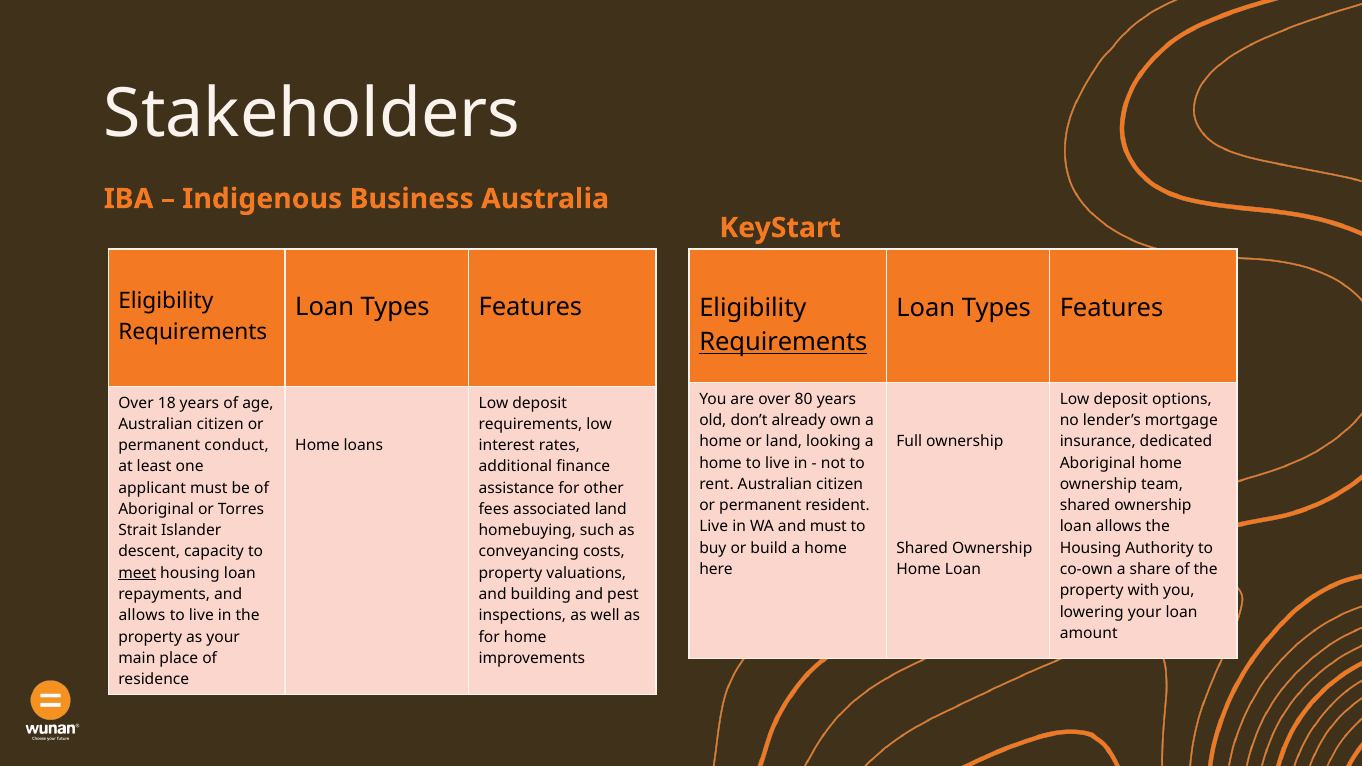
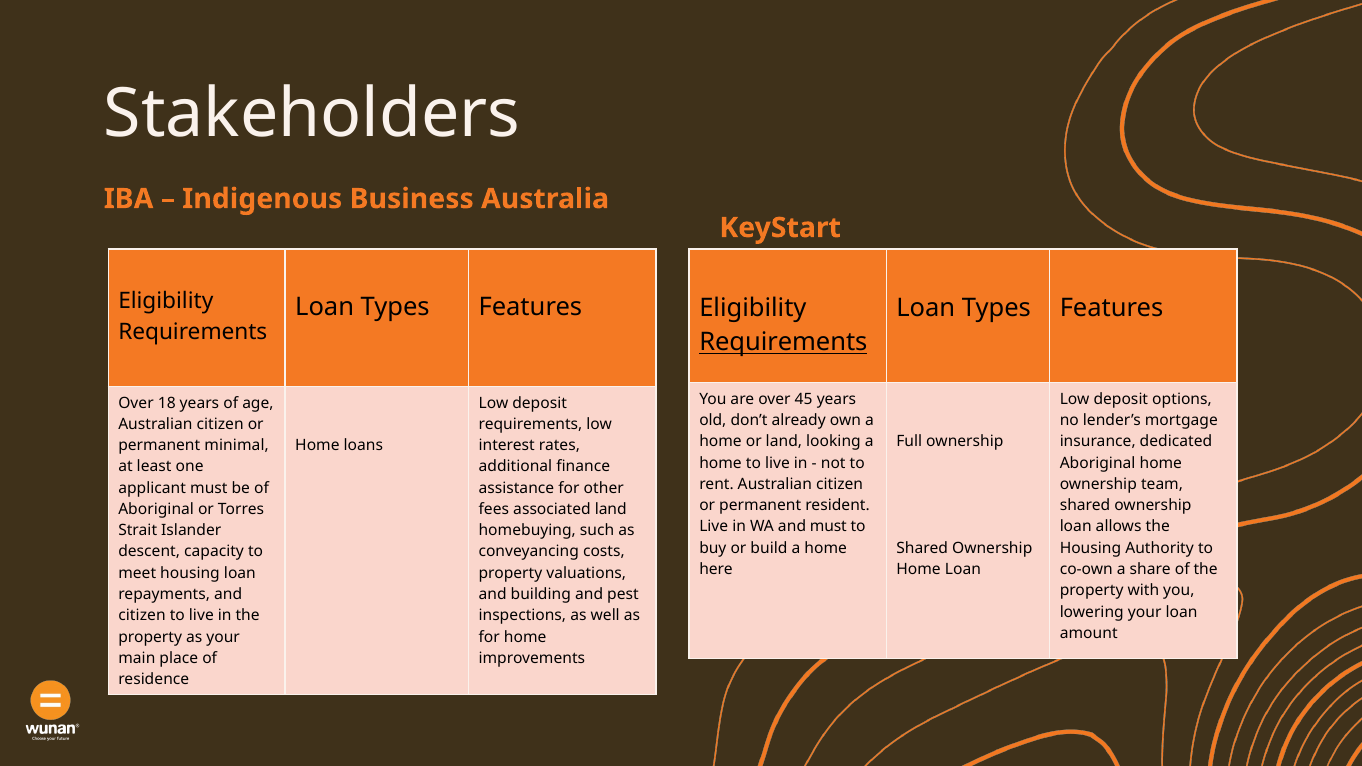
80: 80 -> 45 (804, 399)
conduct: conduct -> minimal (237, 446)
meet underline: present -> none (137, 573)
allows: allows -> citizen (142, 616)
